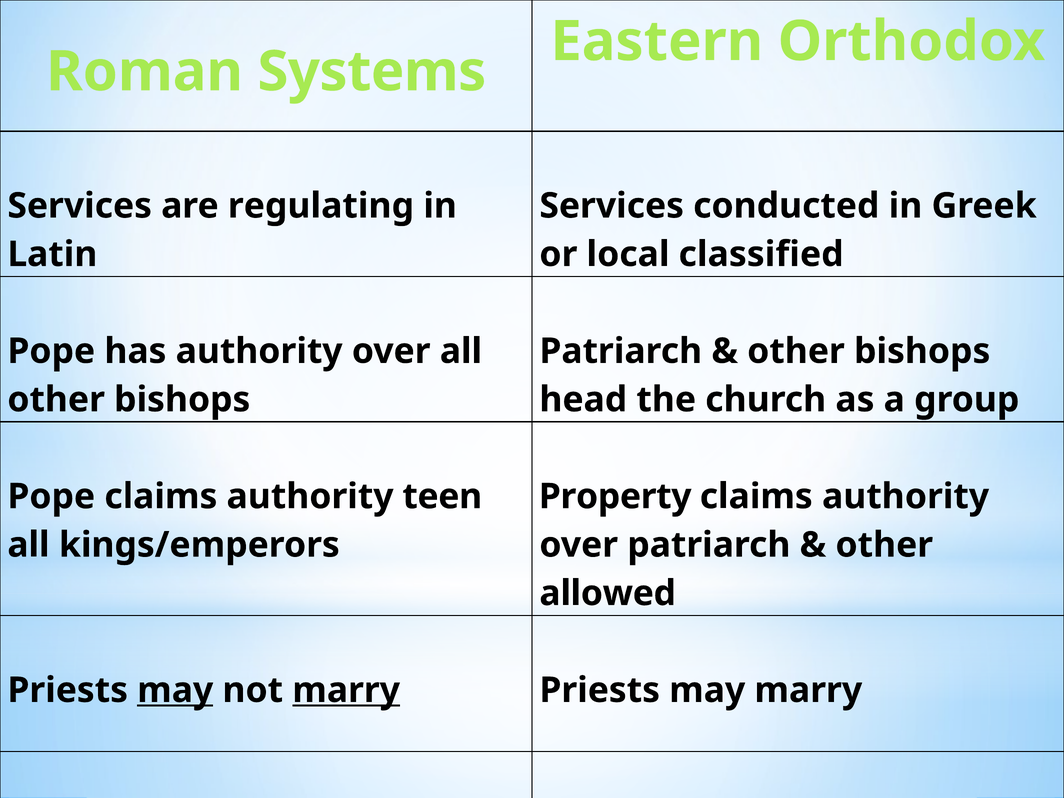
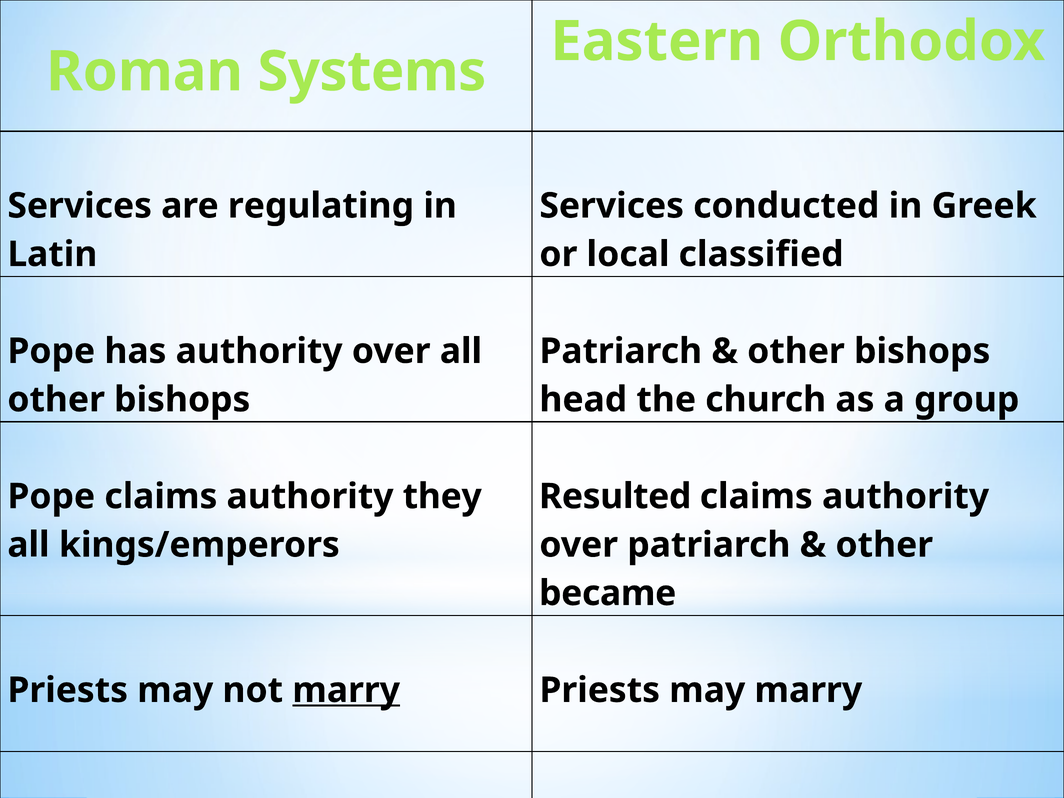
teen: teen -> they (442, 496)
Property: Property -> Resulted (615, 496)
allowed: allowed -> became (608, 593)
may underline: present -> none (175, 690)
